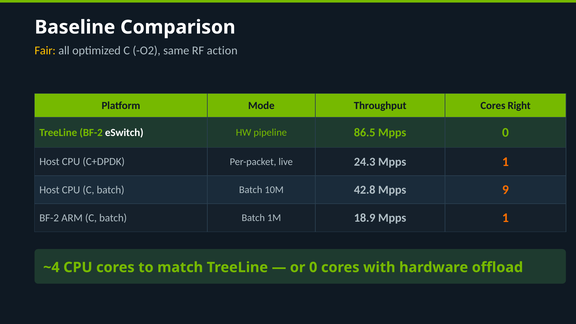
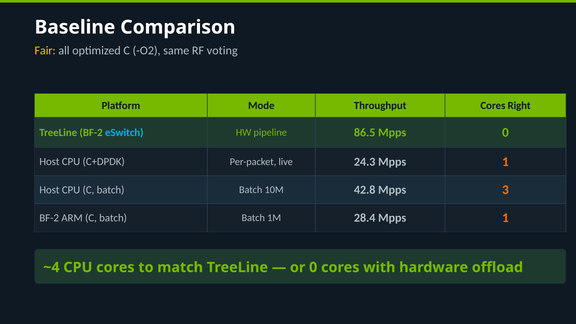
action: action -> voting (222, 50)
eSwitch colour: white -> light blue (124, 133)
9: 9 -> 3 (505, 190)
18.9: 18.9 -> 28.4 (365, 218)
